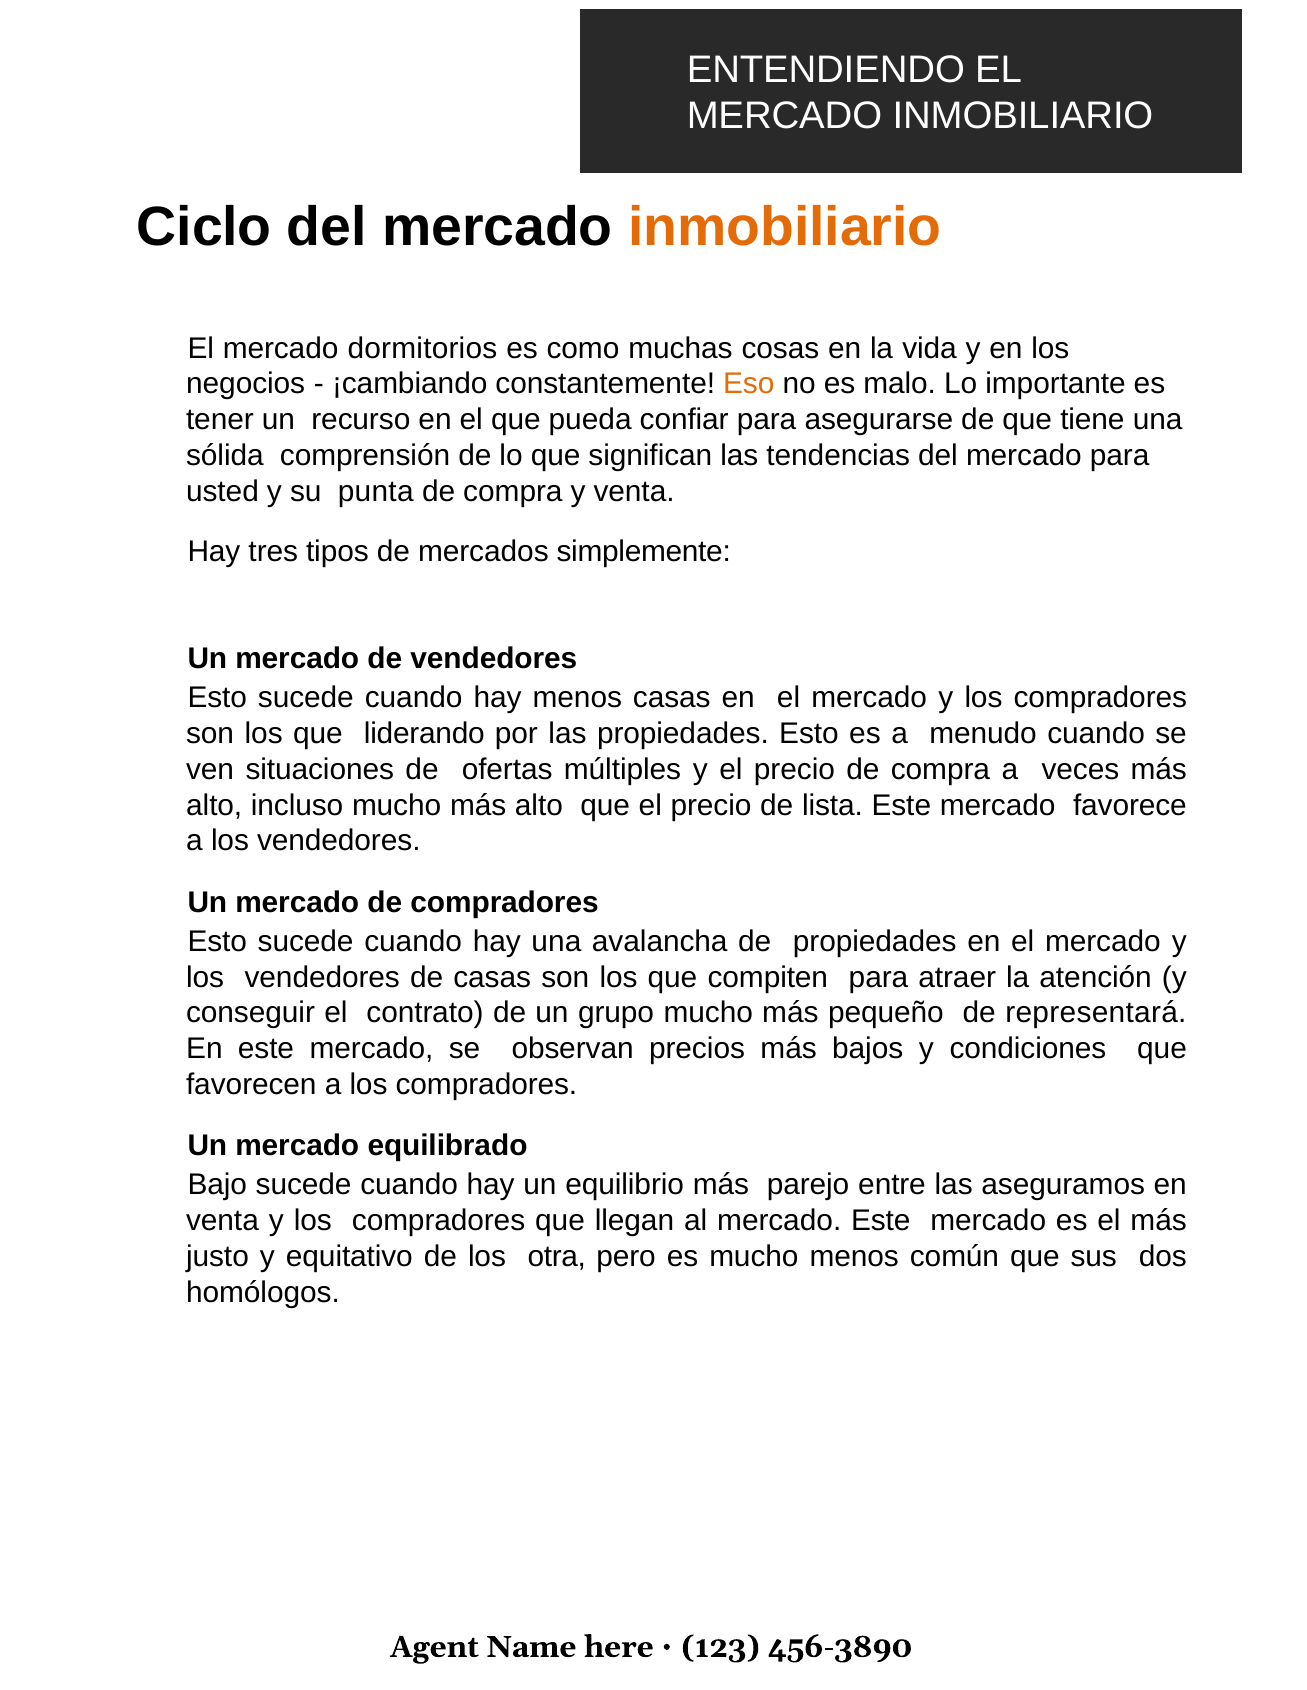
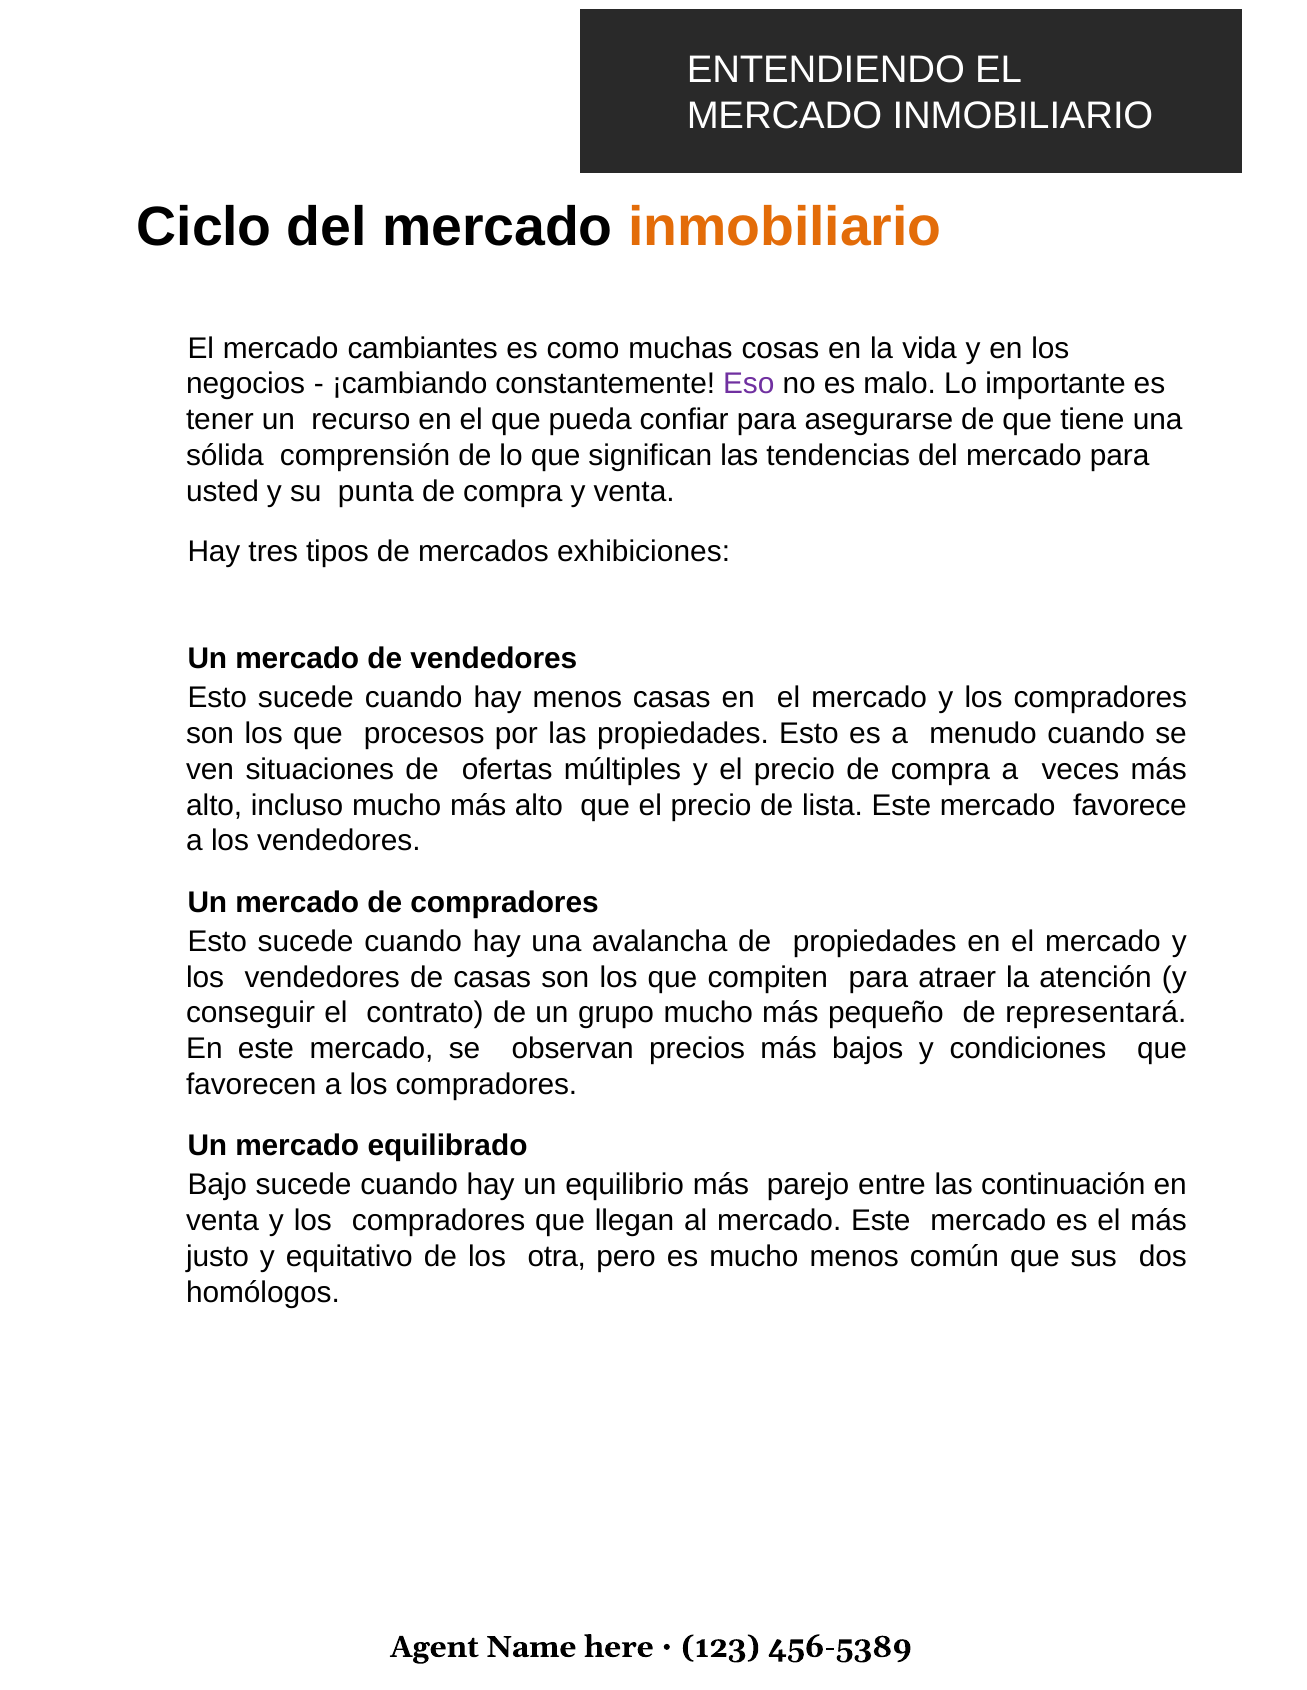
dormitorios: dormitorios -> cambiantes (423, 348)
Eso colour: orange -> purple (749, 384)
simplemente: simplemente -> exhibiciones (644, 552)
liderando: liderando -> procesos (424, 734)
aseguramos: aseguramos -> continuación (1063, 1186)
456-3890: 456-3890 -> 456-5389 (840, 1648)
